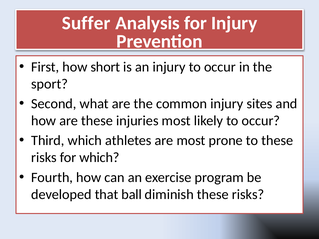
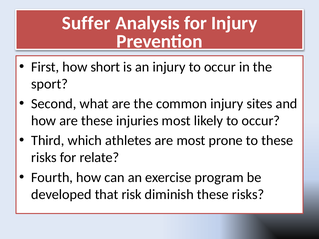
for which: which -> relate (99, 158)
ball: ball -> risk (132, 195)
